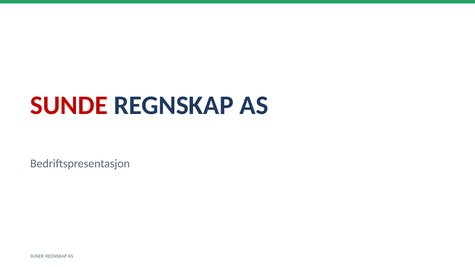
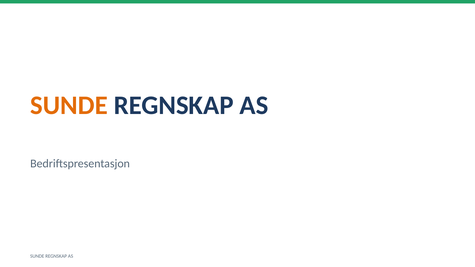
SUNDE colour: red -> orange (69, 105)
